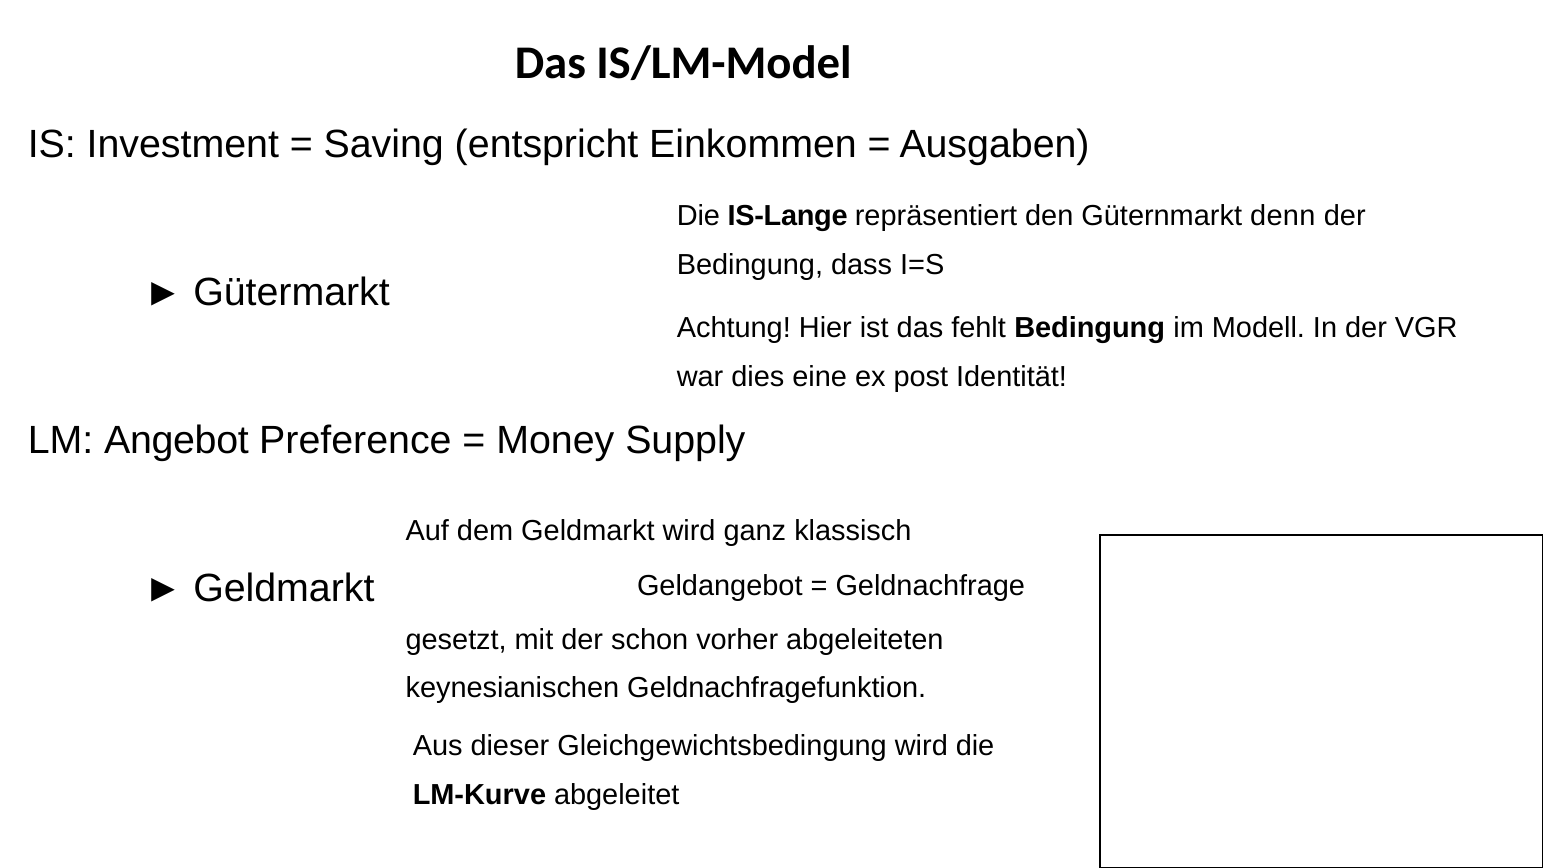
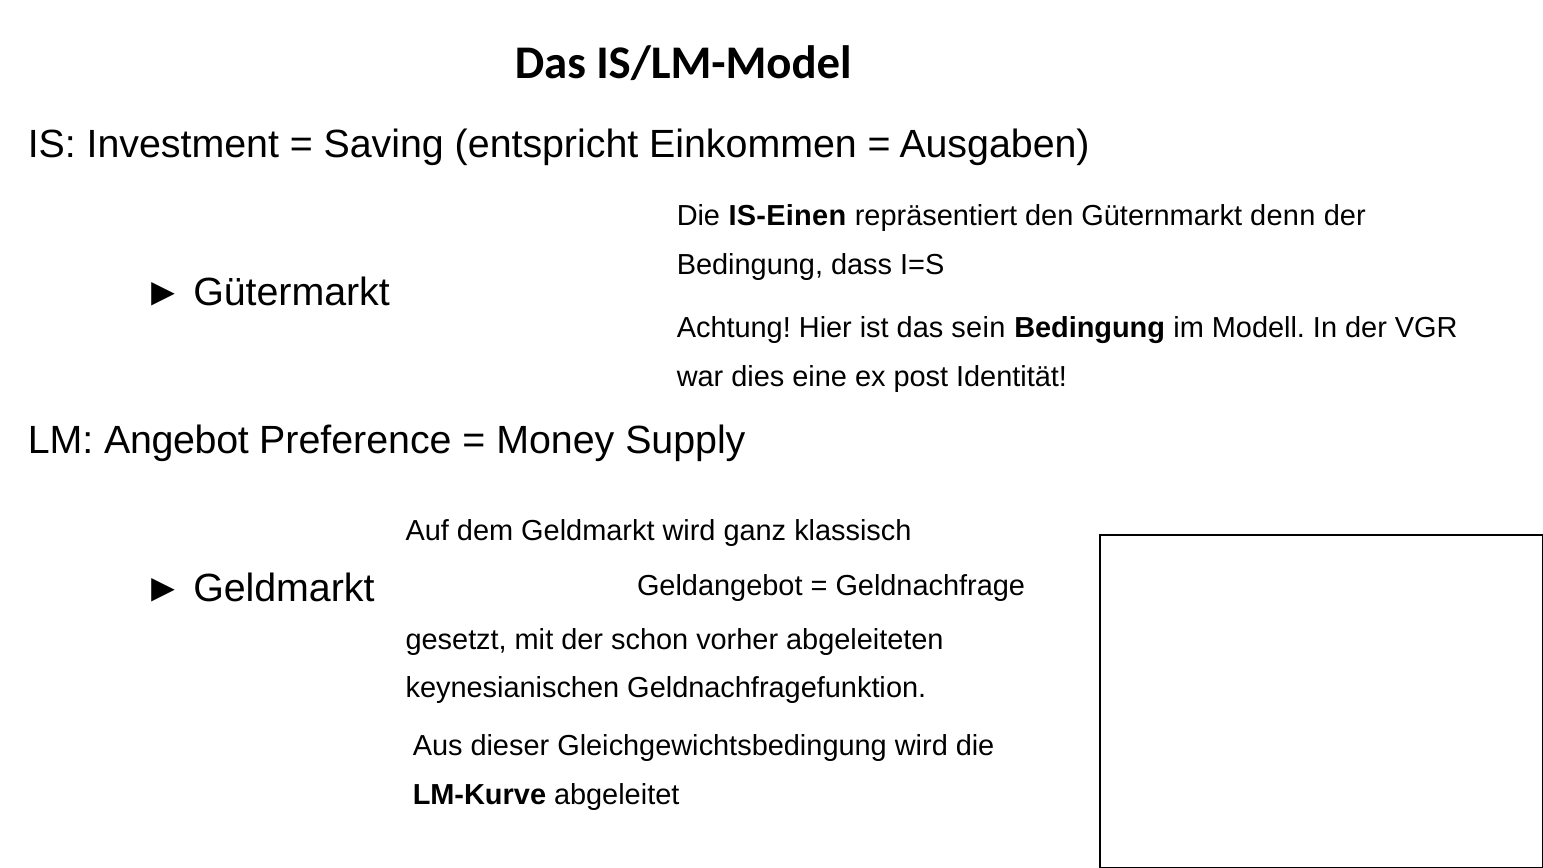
IS-Lange: IS-Lange -> IS-Einen (787, 216)
fehlt: fehlt -> sein (978, 328)
